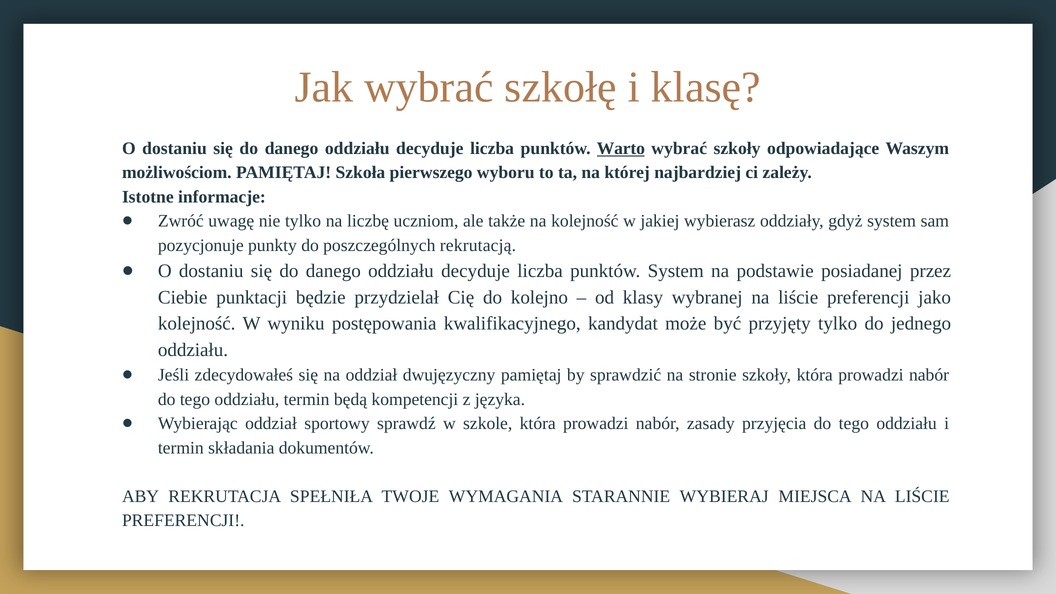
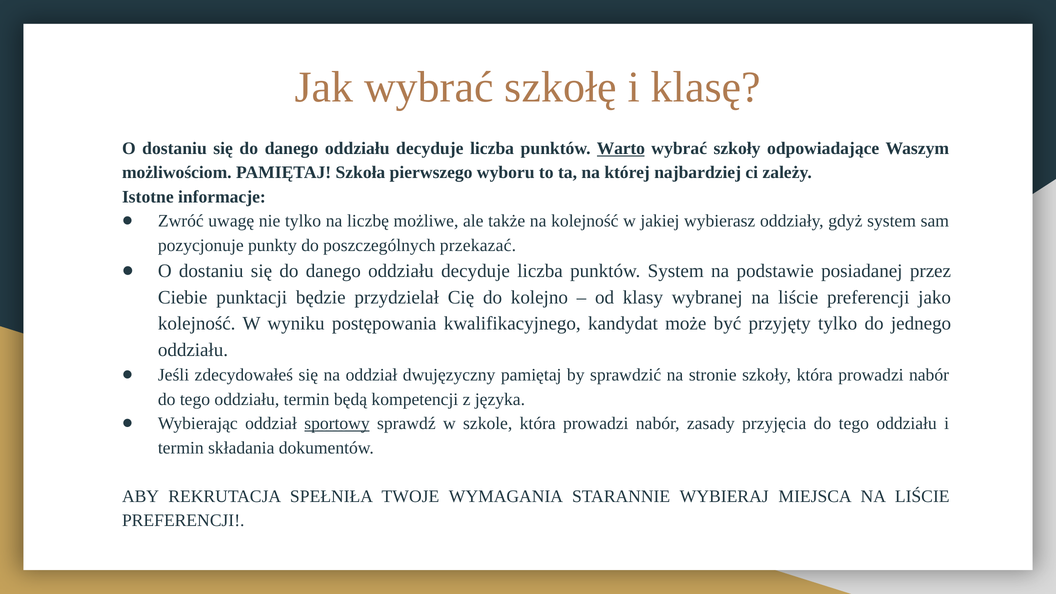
uczniom: uczniom -> możliwe (426, 221)
rekrutacją: rekrutacją -> przekazać (478, 245)
sportowy underline: none -> present (337, 424)
